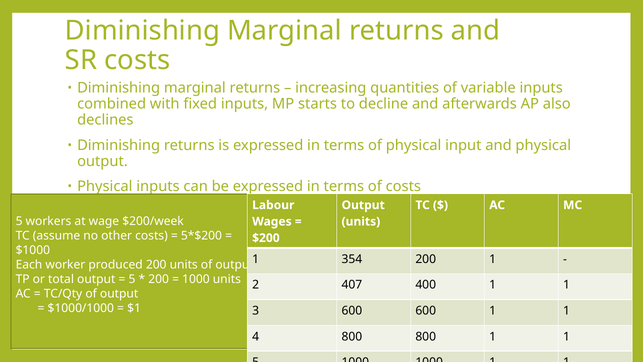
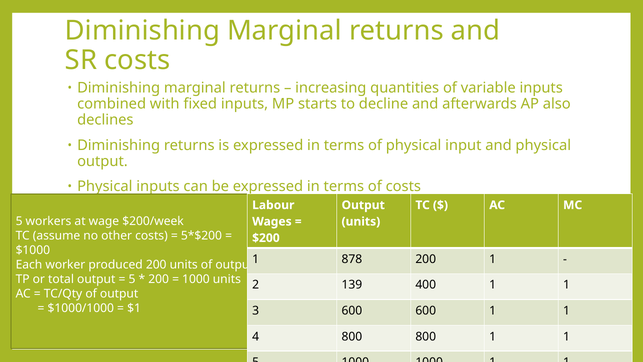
354: 354 -> 878 (352, 259)
407: 407 -> 139 (352, 285)
